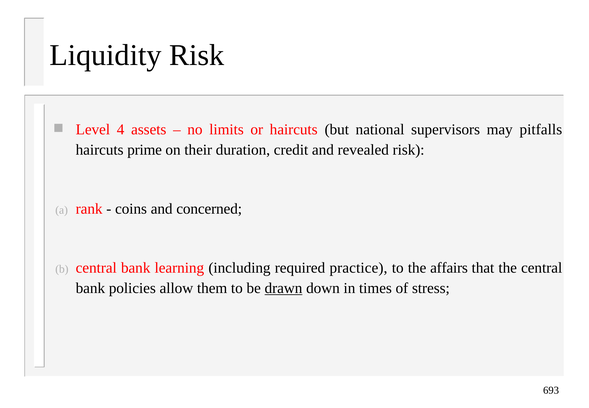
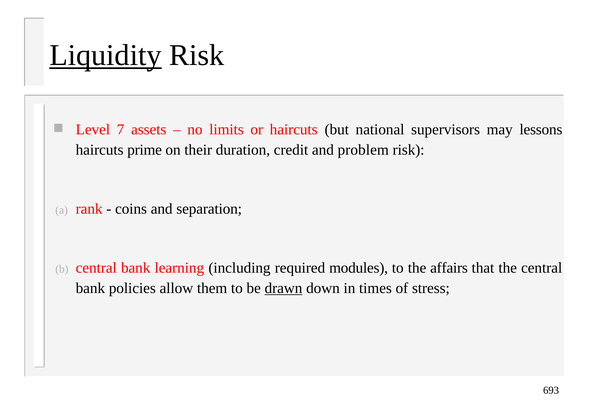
Liquidity underline: none -> present (105, 55)
4: 4 -> 7 (121, 129)
pitfalls: pitfalls -> lessons (541, 129)
revealed: revealed -> problem (363, 150)
concerned: concerned -> separation (209, 209)
practice: practice -> modules (359, 268)
